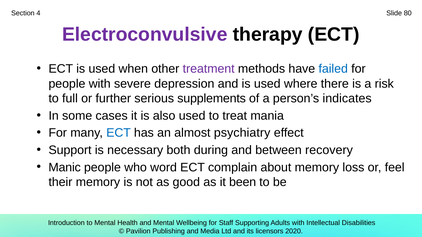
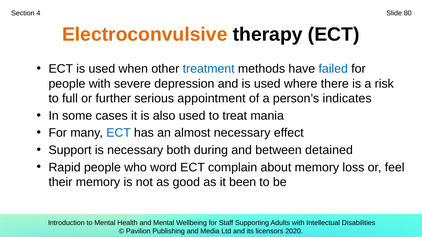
Electroconvulsive colour: purple -> orange (145, 34)
treatment colour: purple -> blue (209, 69)
supplements: supplements -> appointment (212, 99)
almost psychiatry: psychiatry -> necessary (242, 133)
recovery: recovery -> detained (329, 150)
Manic: Manic -> Rapid (65, 168)
